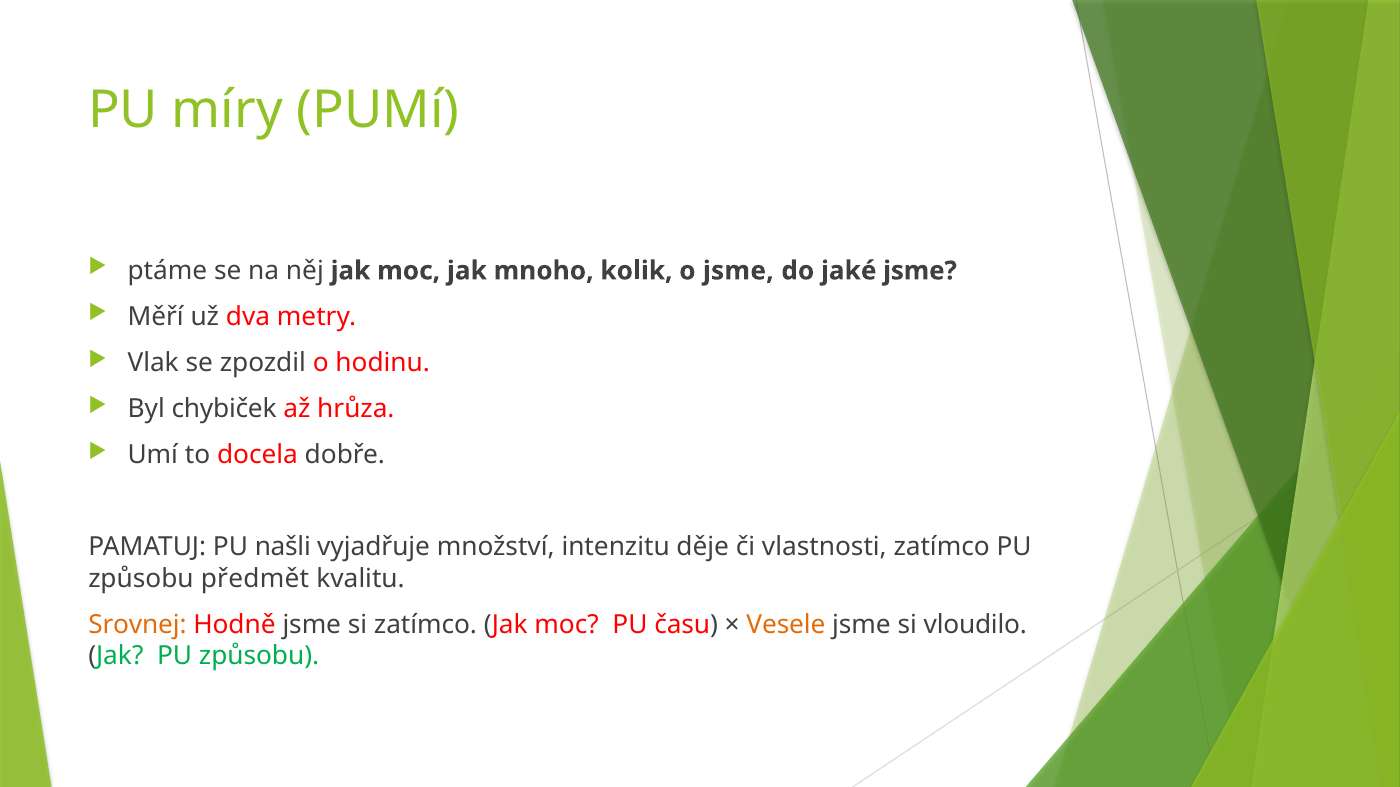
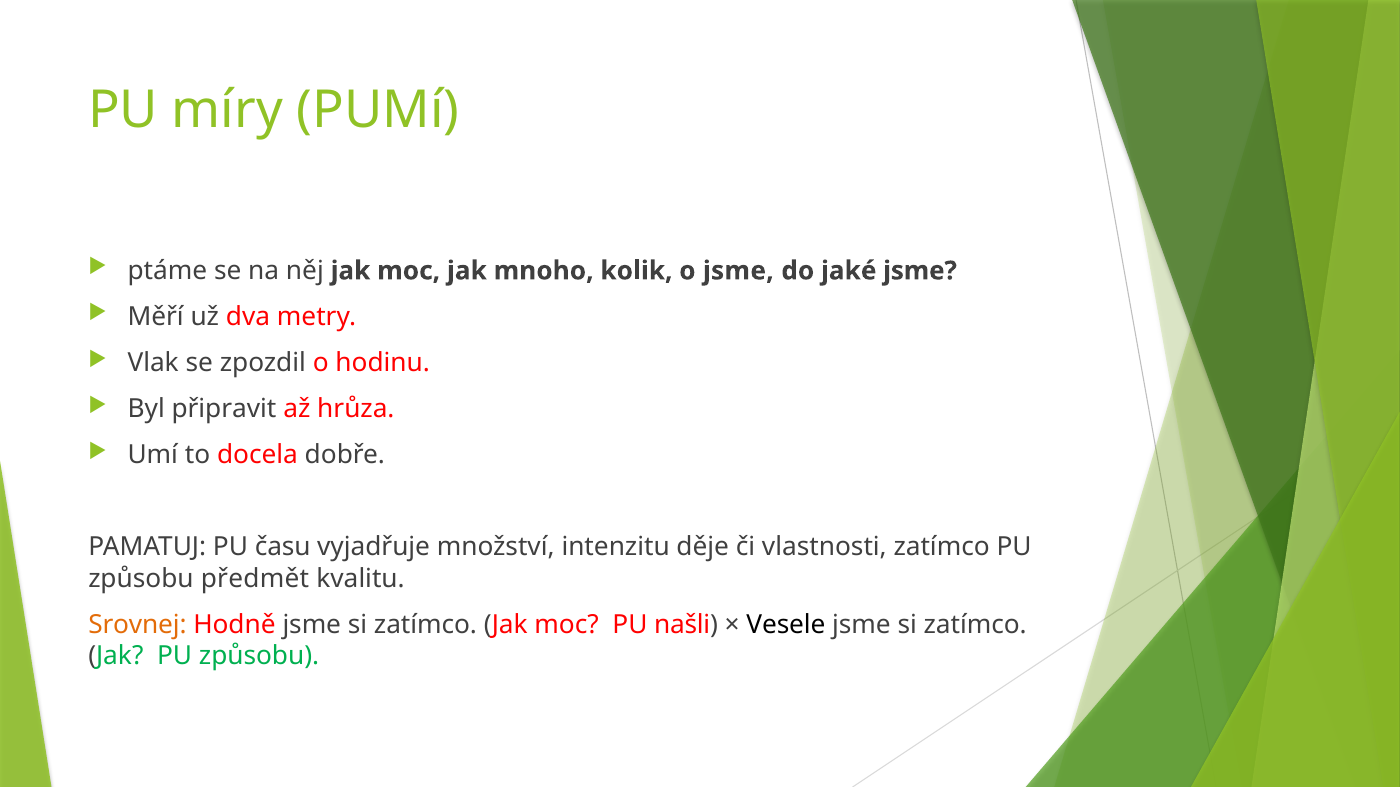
chybiček: chybiček -> připravit (224, 409)
našli: našli -> času (283, 548)
Vesele colour: orange -> black (786, 625)
vloudilo: vloudilo -> zatímco (975, 625)
času: času -> našli (682, 625)
